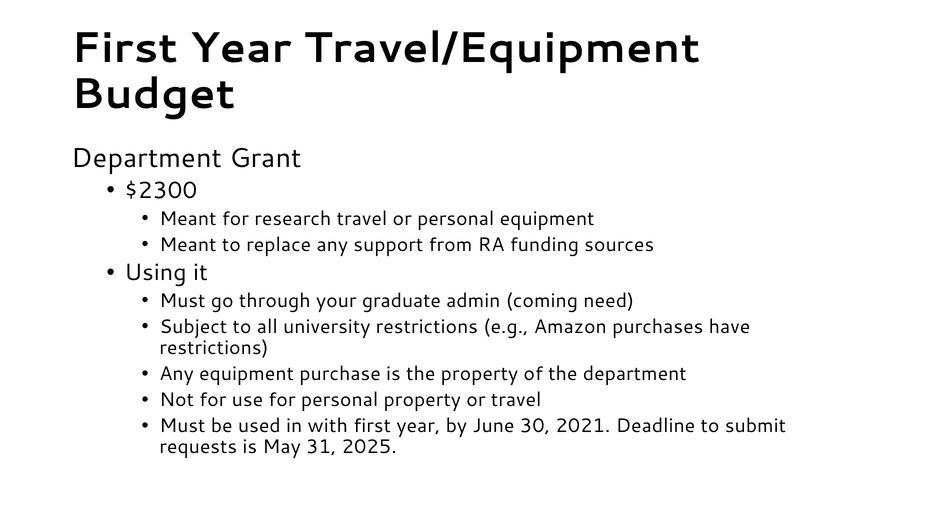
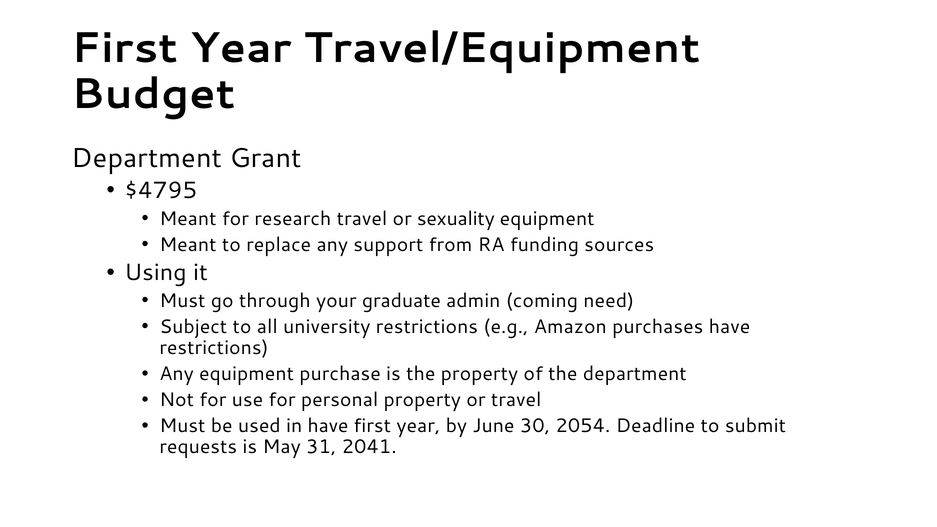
$2300: $2300 -> $4795 (161, 191)
or personal: personal -> sexuality (456, 219)
in with: with -> have (328, 426)
2021: 2021 -> 2054 (583, 426)
2025: 2025 -> 2041 (369, 447)
